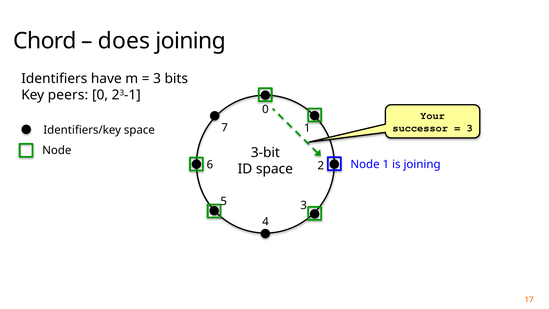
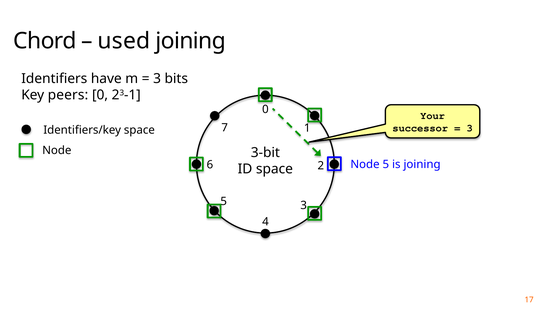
does: does -> used (124, 41)
Node 1: 1 -> 5 (386, 164)
